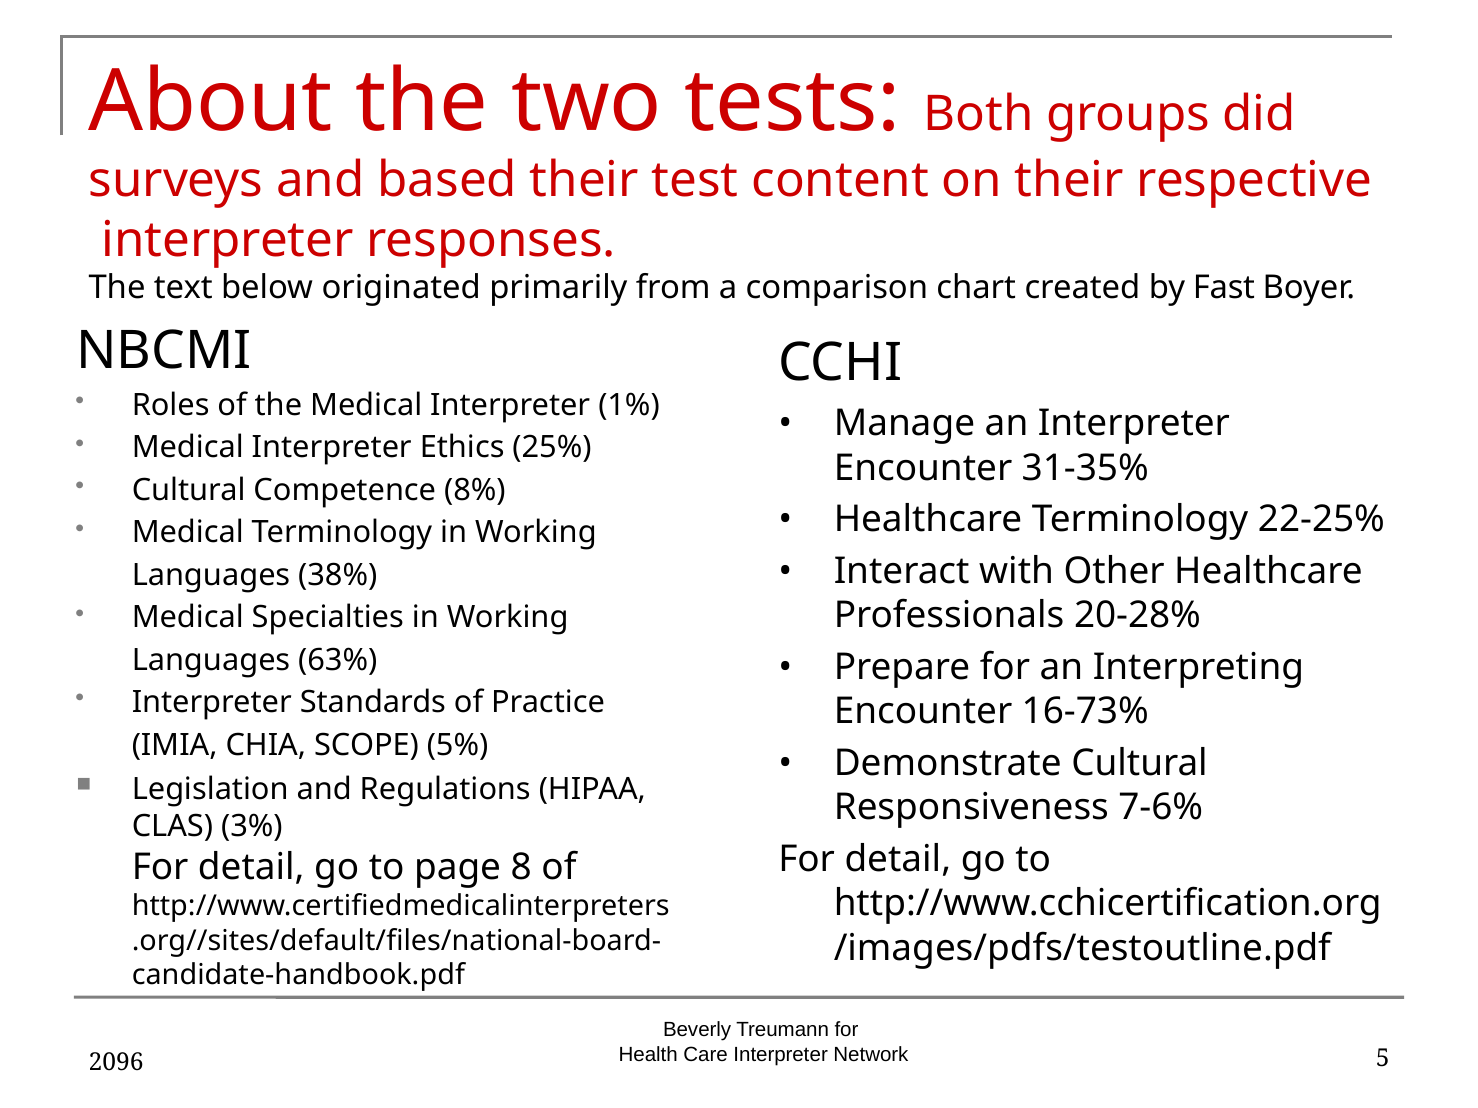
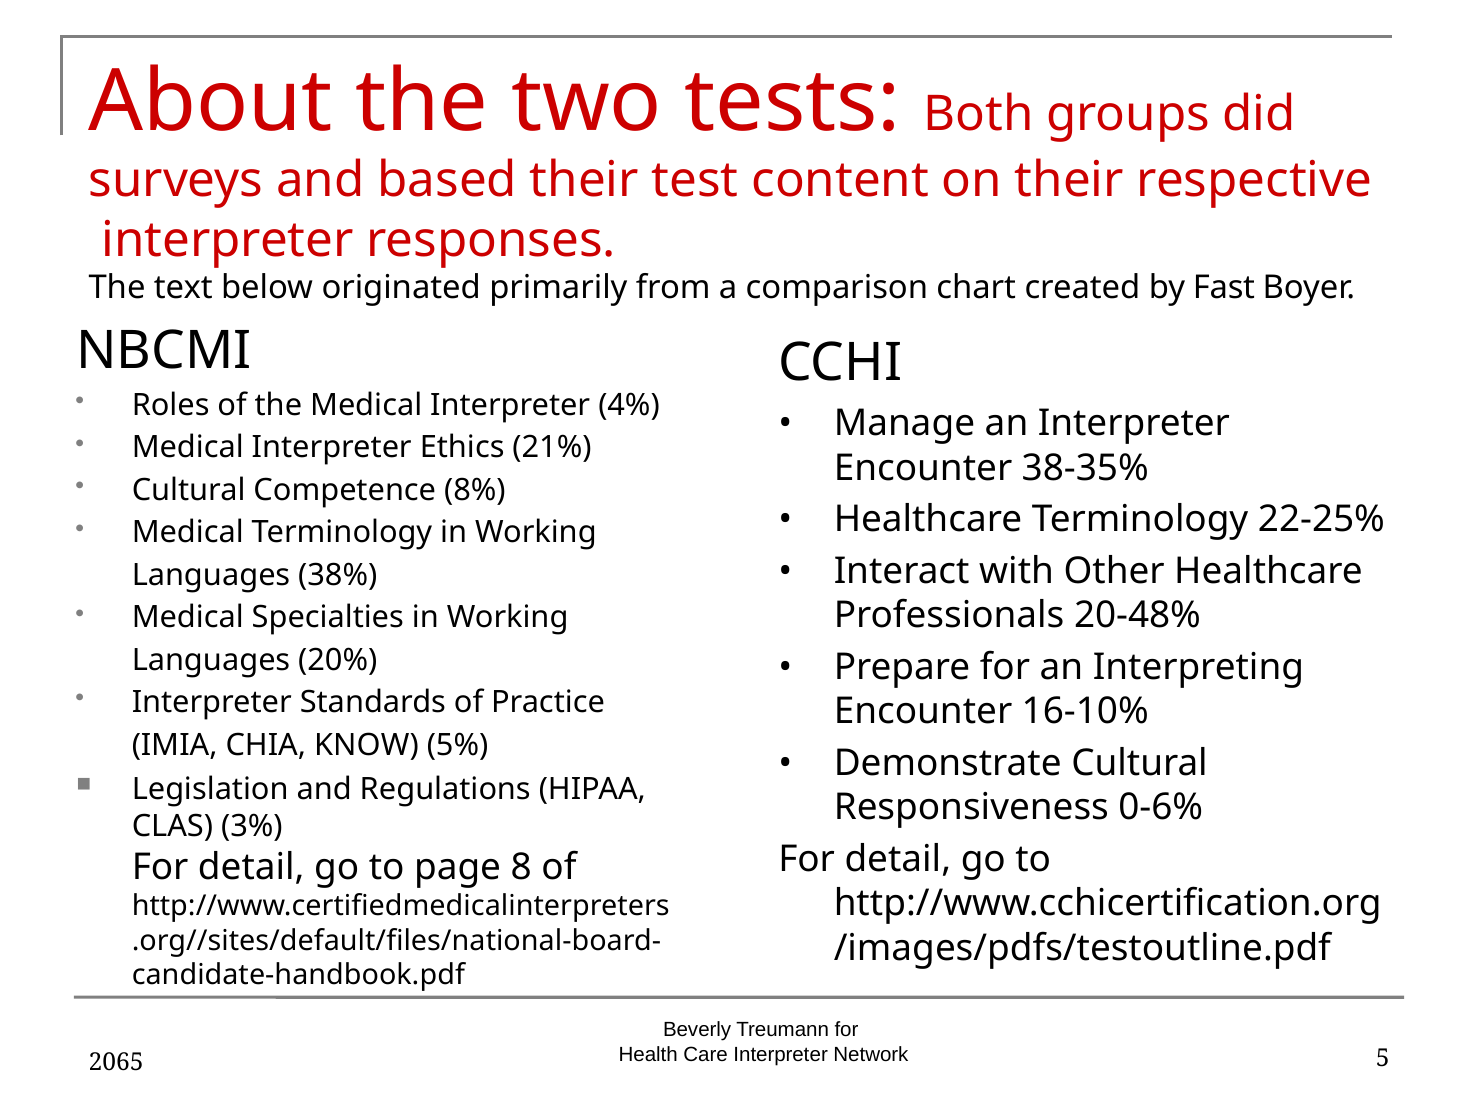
1%: 1% -> 4% (629, 405)
25%: 25% -> 21% (552, 448)
31-35%: 31-35% -> 38-35% (1085, 468)
20-28%: 20-28% -> 20-48% (1137, 616)
63%: 63% -> 20% (338, 660)
16-73%: 16-73% -> 16-10% (1085, 712)
SCOPE: SCOPE -> KNOW (366, 745)
7-6%: 7-6% -> 0-6% (1161, 808)
2096: 2096 -> 2065 (116, 1063)
